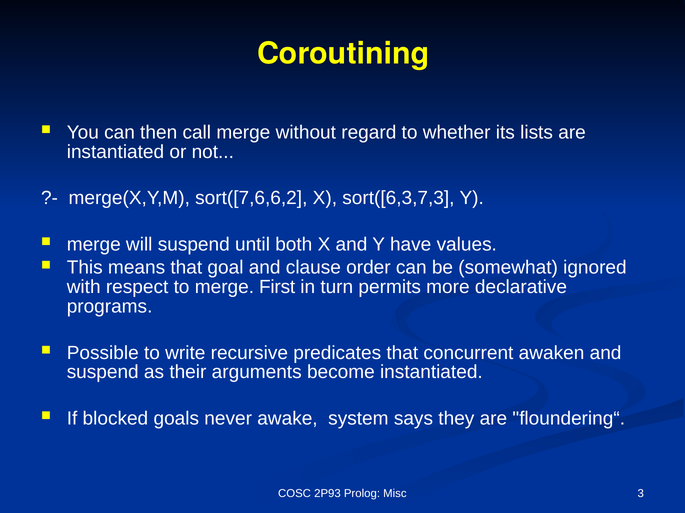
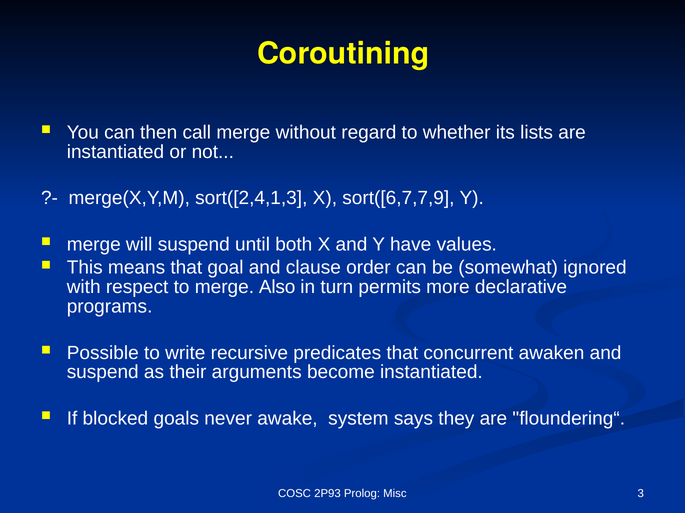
sort([7,6,6,2: sort([7,6,6,2 -> sort([2,4,1,3 (251, 198)
sort([6,3,7,3: sort([6,3,7,3 -> sort([6,7,7,9 (398, 198)
First: First -> Also (277, 287)
